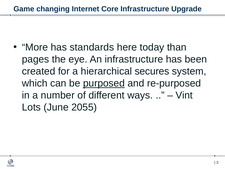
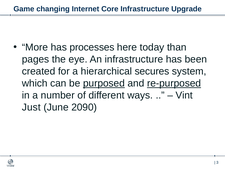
standards: standards -> processes (92, 47)
re‐purposed underline: none -> present (174, 83)
Lots: Lots -> Just (31, 107)
2055: 2055 -> 2090 (84, 107)
